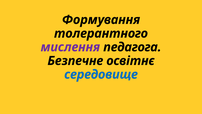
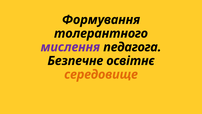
середовище colour: blue -> orange (101, 74)
